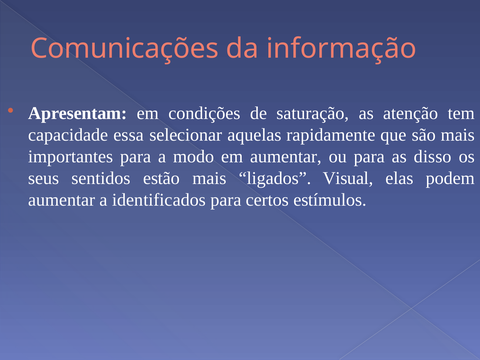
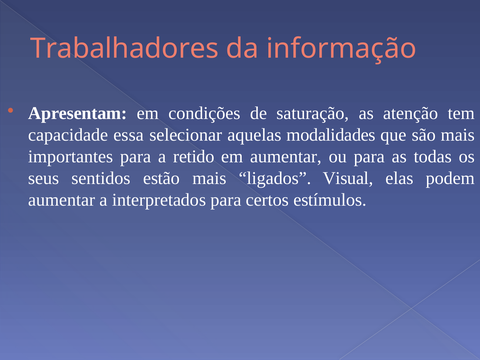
Comunicações: Comunicações -> Trabalhadores (124, 48)
rapidamente: rapidamente -> modalidades (331, 135)
modo: modo -> retido (194, 157)
disso: disso -> todas (433, 157)
identificados: identificados -> interpretados (159, 200)
